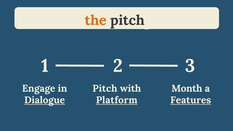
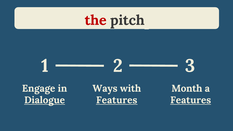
the colour: orange -> red (96, 20)
Pitch: Pitch -> Ways (105, 88)
Platform: Platform -> Features (117, 100)
